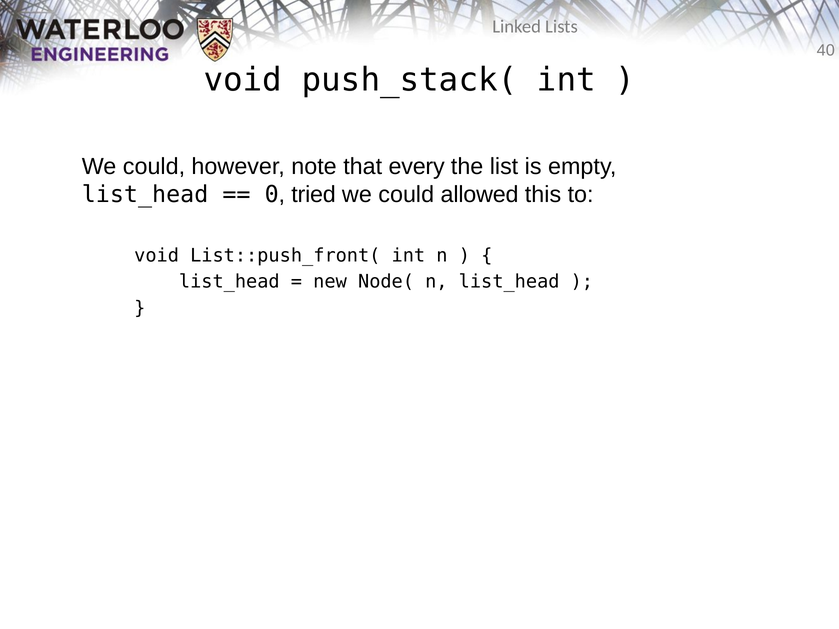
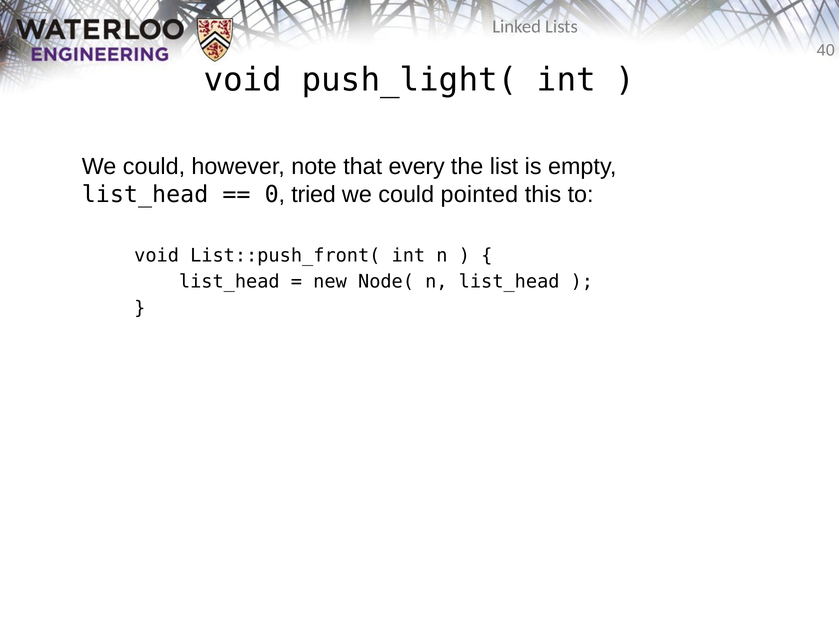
push_stack(: push_stack( -> push_light( (410, 80)
allowed: allowed -> pointed (479, 195)
